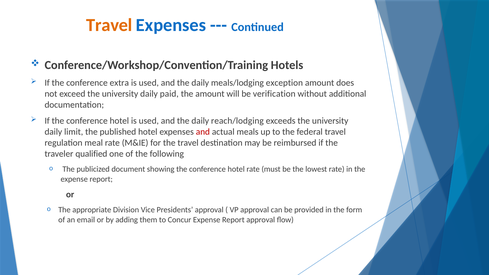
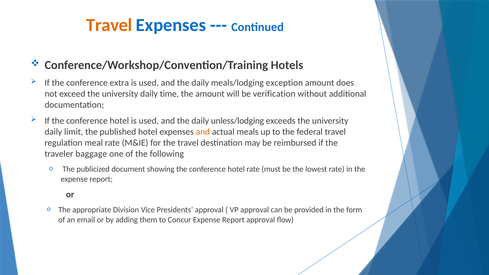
paid: paid -> time (169, 94)
reach/lodging: reach/lodging -> unless/lodging (238, 121)
and colour: red -> orange (203, 132)
qualified: qualified -> baggage (91, 154)
